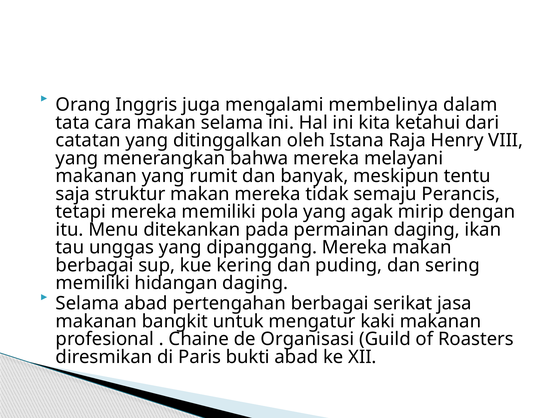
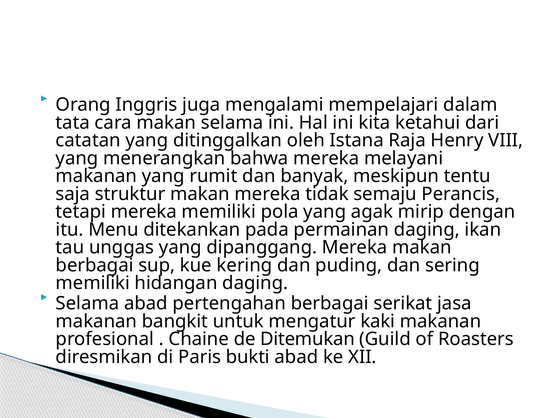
membelinya: membelinya -> mempelajari (383, 105)
Organisasi: Organisasi -> Ditemukan (308, 339)
